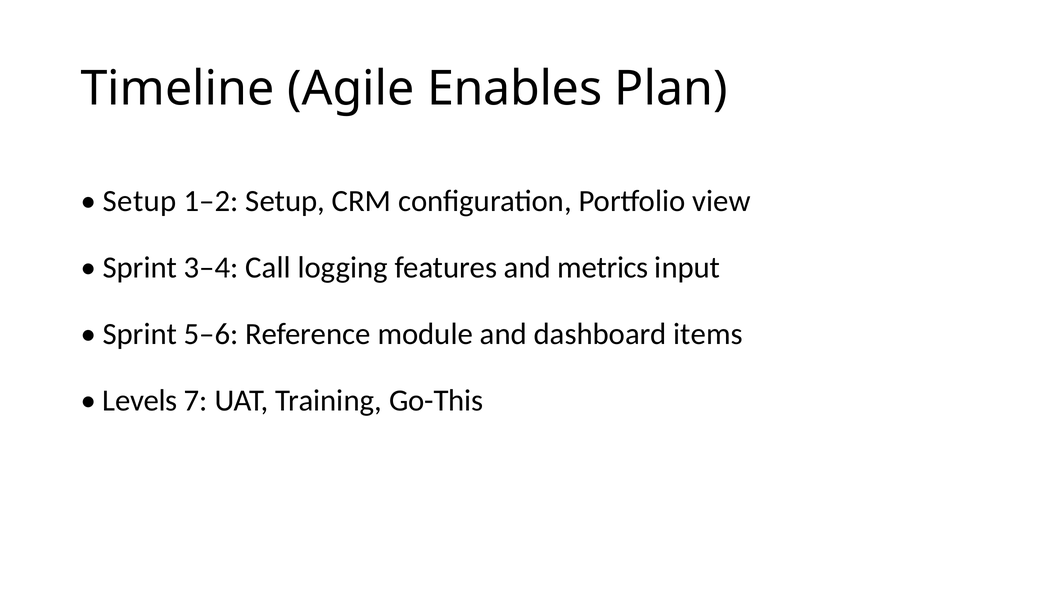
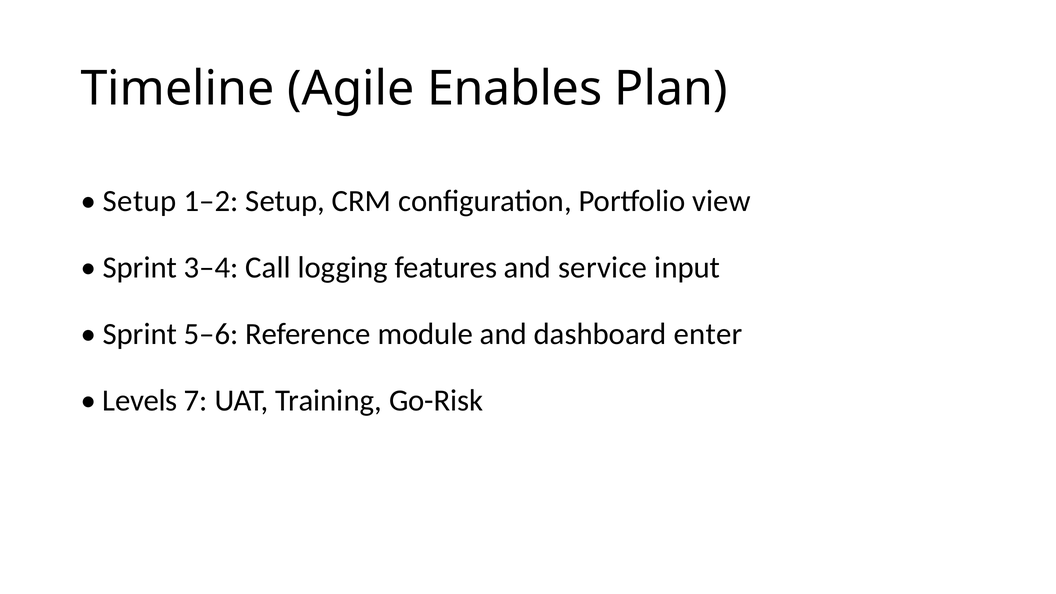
metrics: metrics -> service (603, 268)
items: items -> enter (708, 334)
Go-This: Go-This -> Go-Risk (436, 401)
